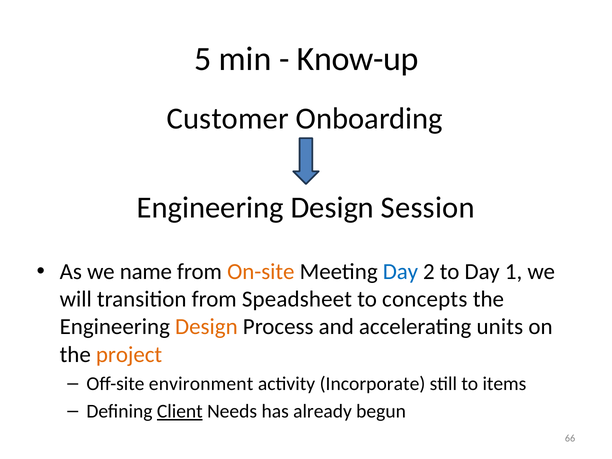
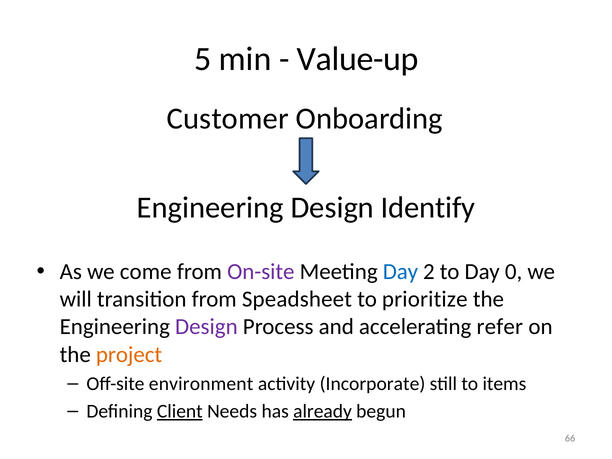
Know-up: Know-up -> Value-up (358, 59)
Session: Session -> Identify (428, 208)
name: name -> come (146, 272)
On-site colour: orange -> purple (261, 272)
1: 1 -> 0 (514, 272)
concepts: concepts -> prioritize (425, 299)
Design colour: orange -> purple (206, 327)
units: units -> refer (500, 327)
already underline: none -> present (323, 411)
